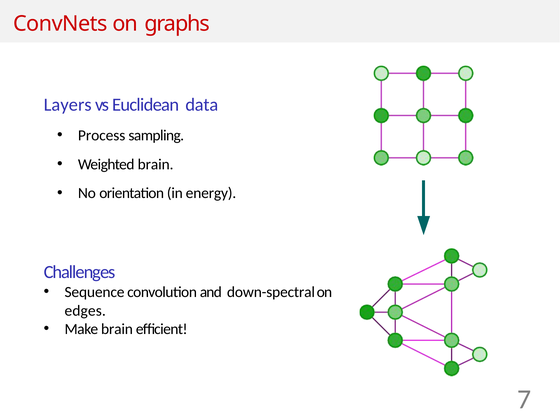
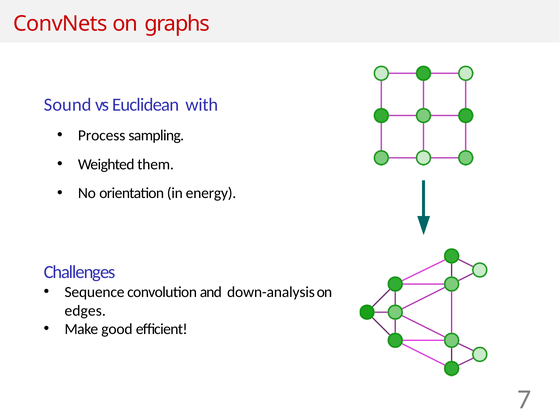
Layers: Layers -> Sound (68, 105)
data: data -> with (202, 105)
Weighted brain: brain -> them (156, 164)
down-spectral: down-spectral -> down-analysis (271, 292)
Make brain: brain -> good (117, 329)
